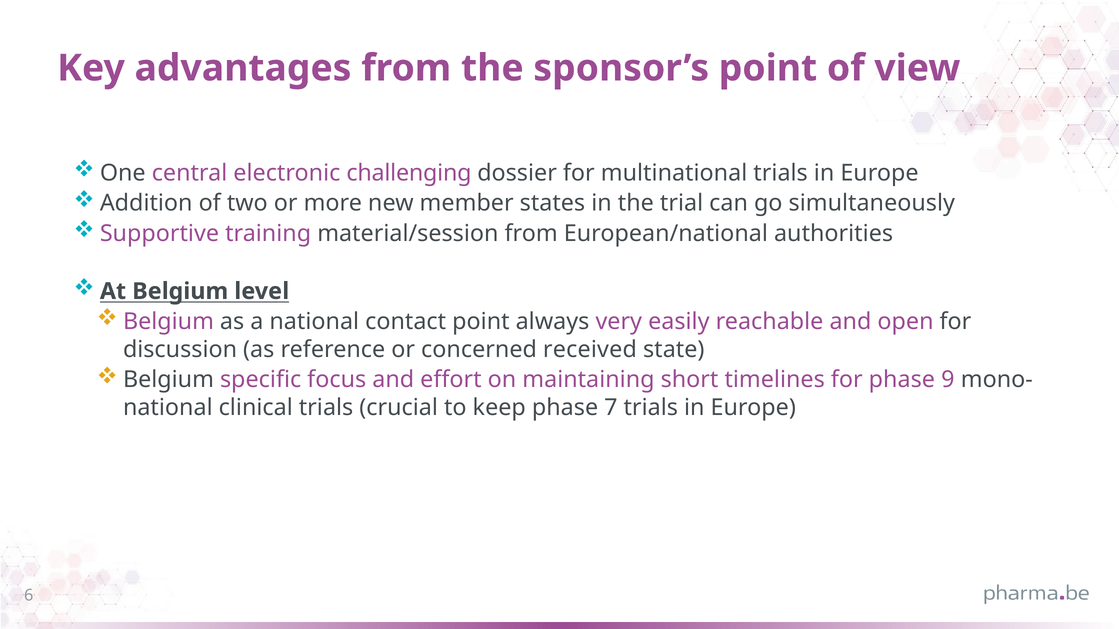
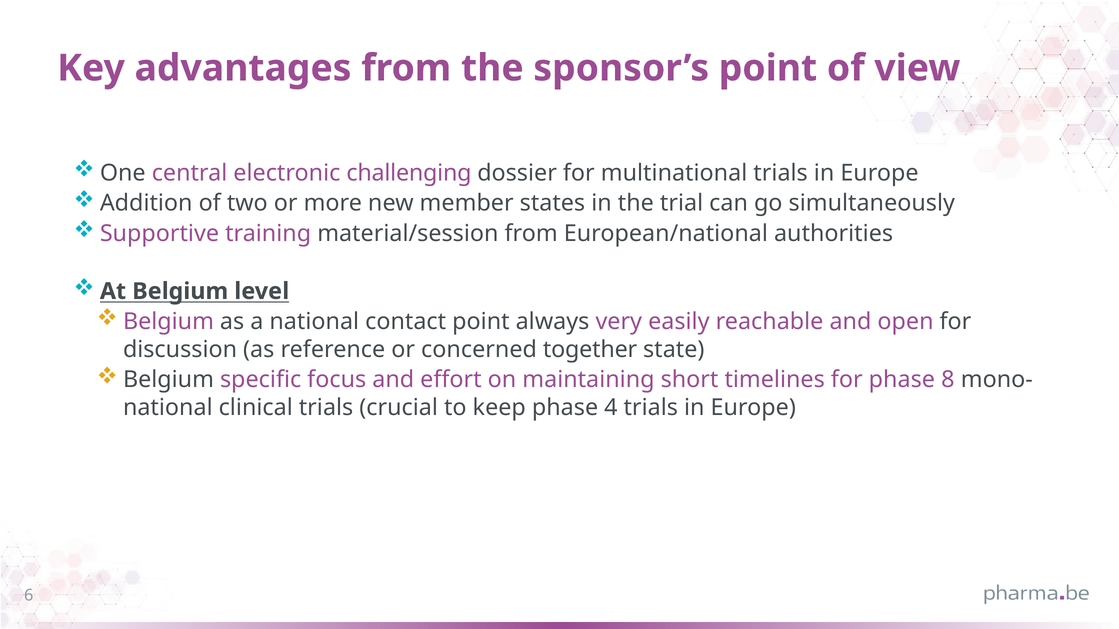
received: received -> together (590, 350)
9: 9 -> 8 (948, 380)
7: 7 -> 4 (611, 408)
